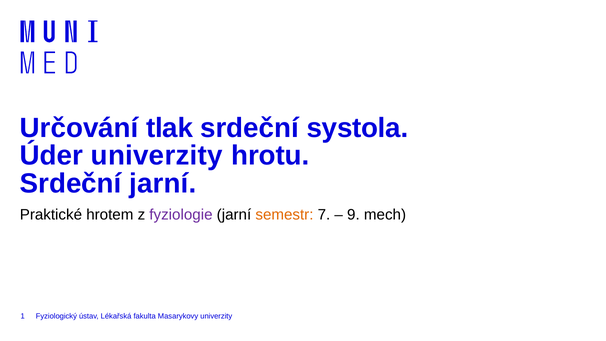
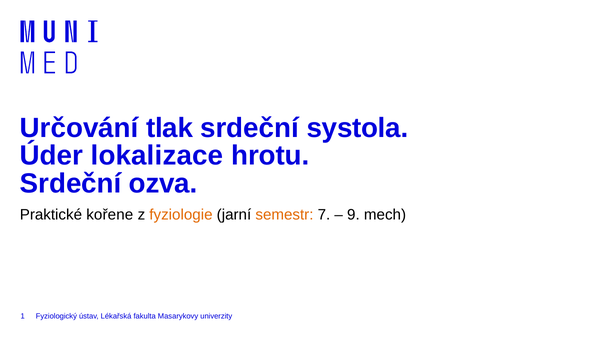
Úder univerzity: univerzity -> lokalizace (157, 156)
Srdeční jarní: jarní -> ozva (163, 183)
hrotem: hrotem -> kořene (110, 215)
fyziologie colour: purple -> orange (181, 215)
